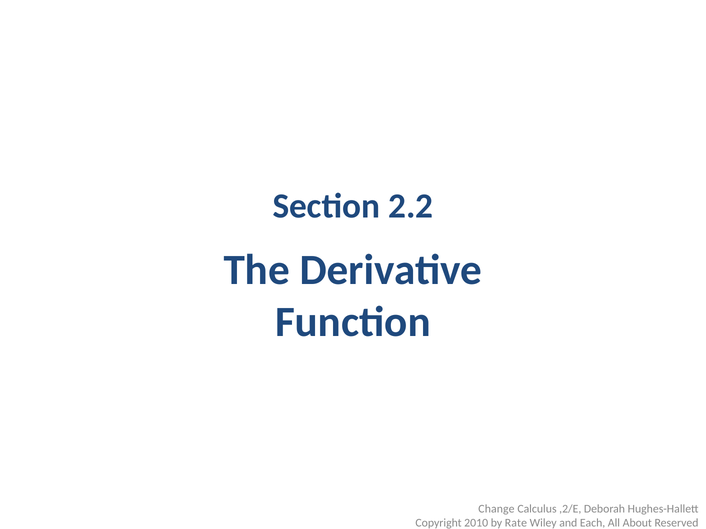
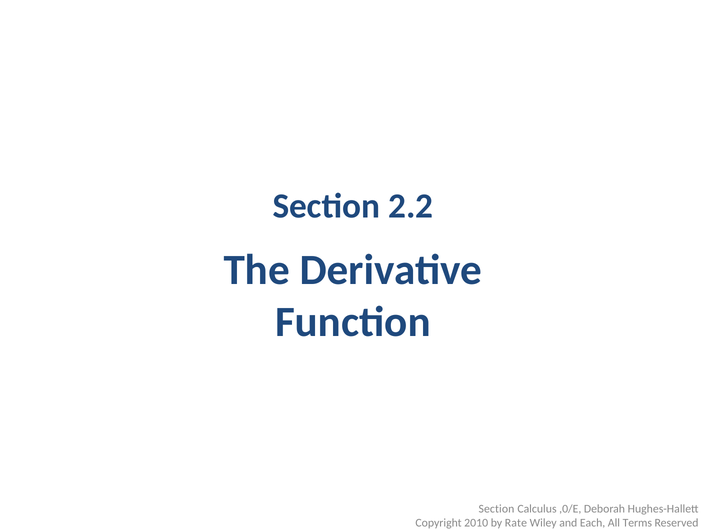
Change: Change -> Section (496, 509)
,2/E: ,2/E -> ,0/E (570, 509)
About: About -> Terms (637, 523)
